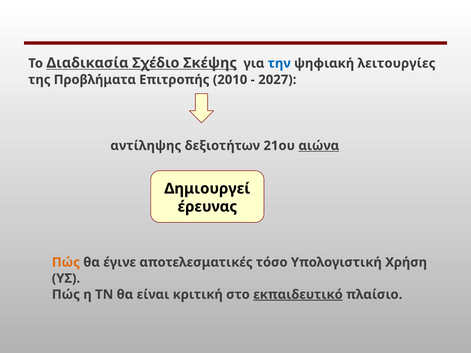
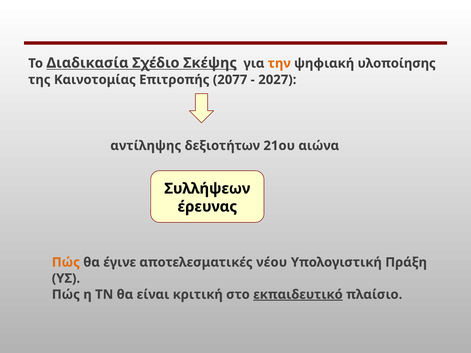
την colour: blue -> orange (279, 63)
λειτουργίες: λειτουργίες -> υλοποίησης (397, 63)
Προβλήματα: Προβλήματα -> Καινοτομίας (95, 80)
2010: 2010 -> 2077 (230, 80)
αιώνα underline: present -> none (319, 146)
Δημιουργεί: Δημιουργεί -> Συλλήψεων (207, 189)
τόσο: τόσο -> νέου (272, 262)
Χρήση: Χρήση -> Πράξη (406, 262)
